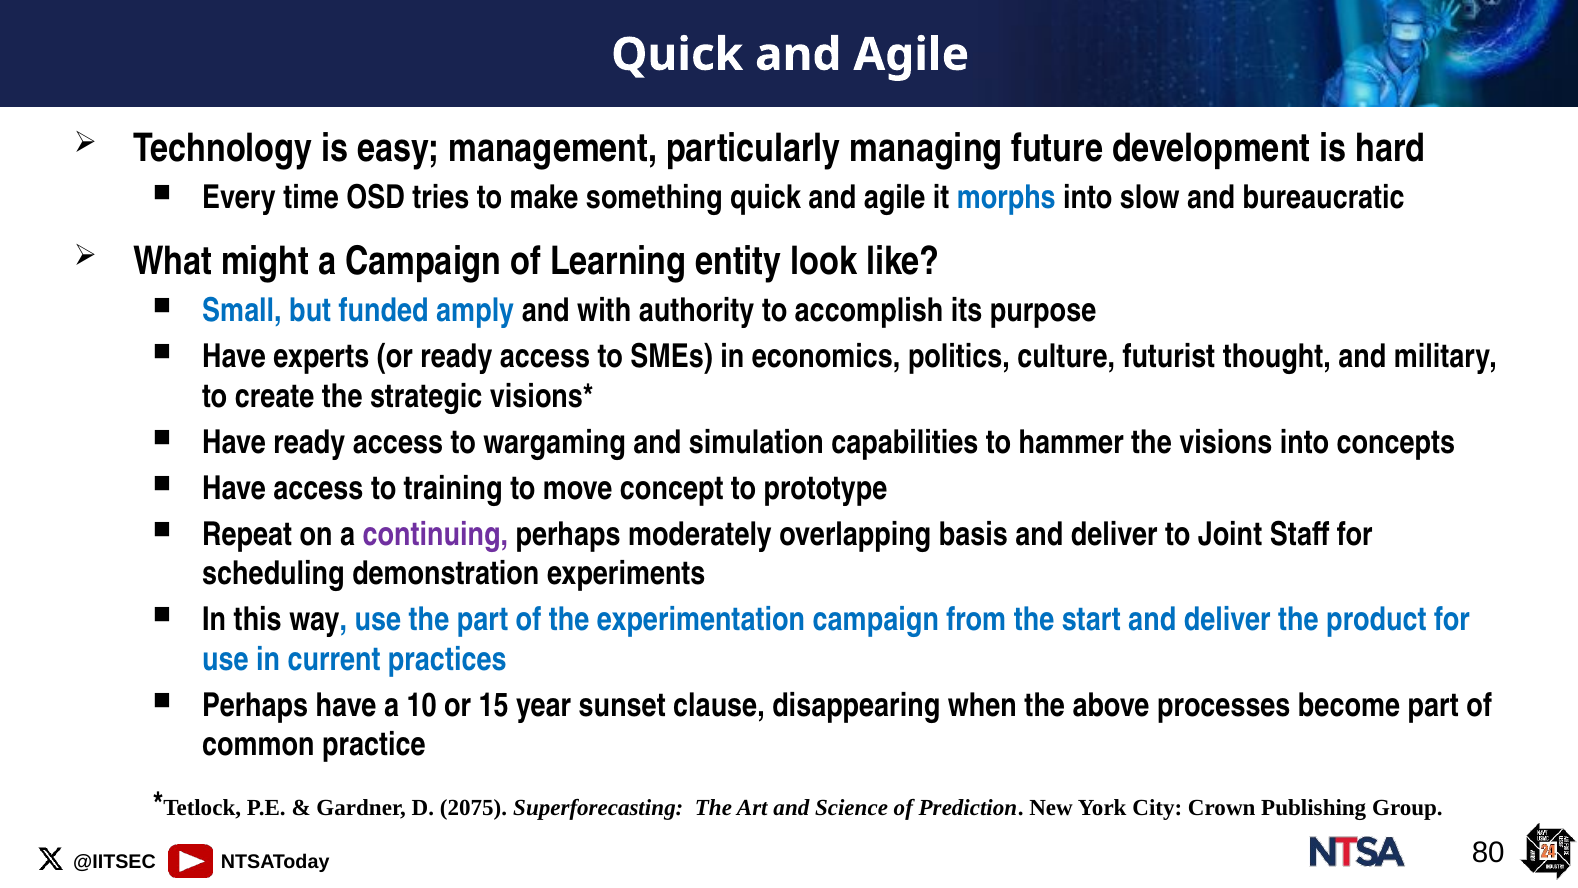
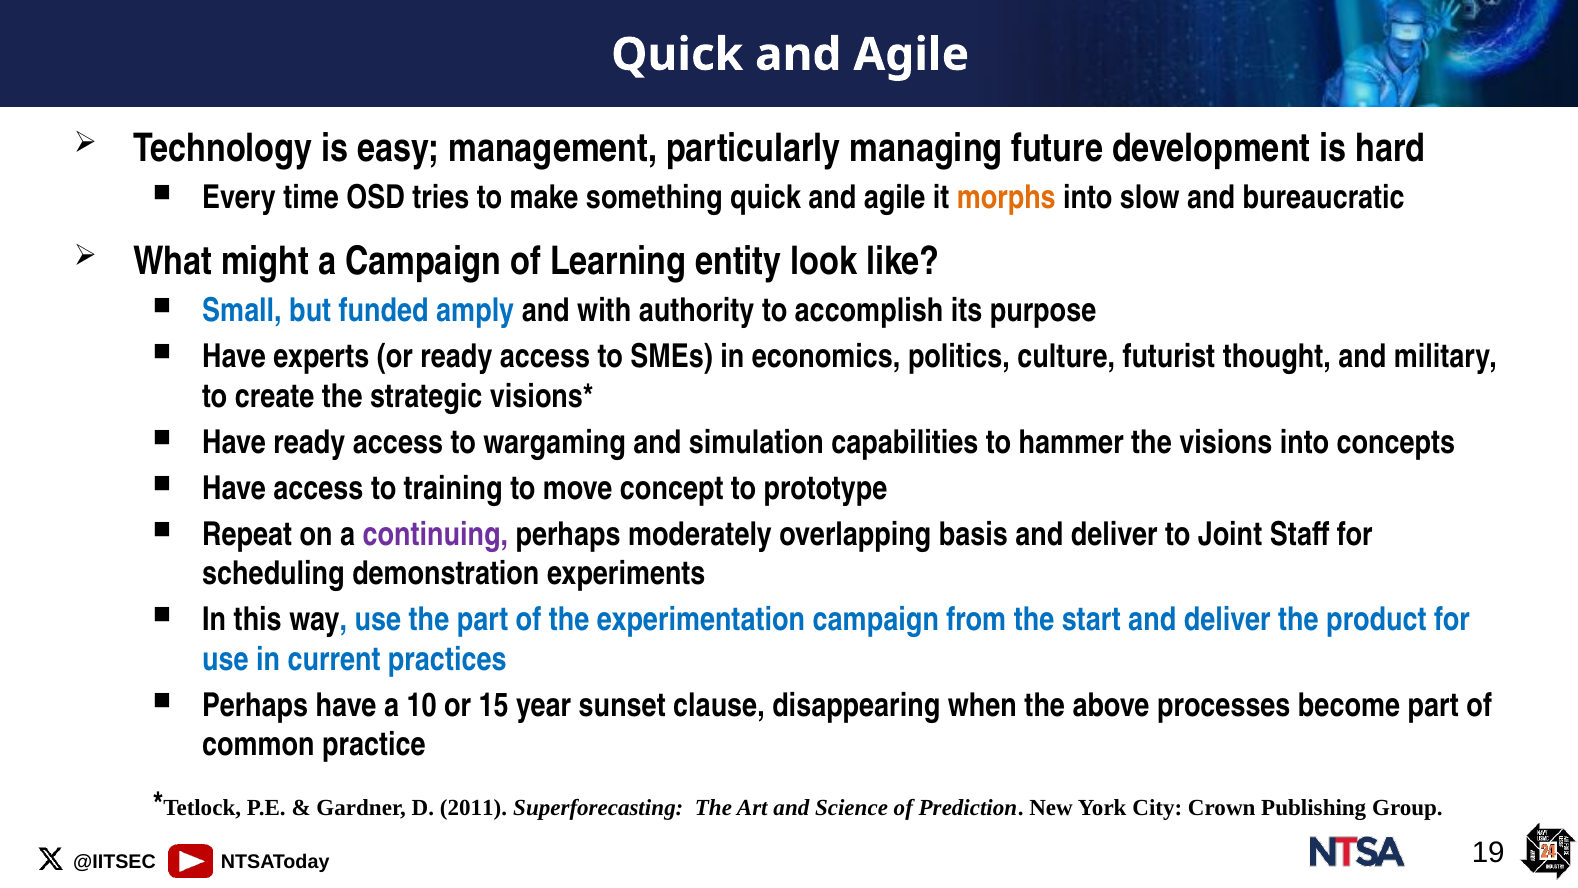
morphs colour: blue -> orange (1006, 198)
2075: 2075 -> 2011 (473, 807)
80: 80 -> 19 (1488, 853)
